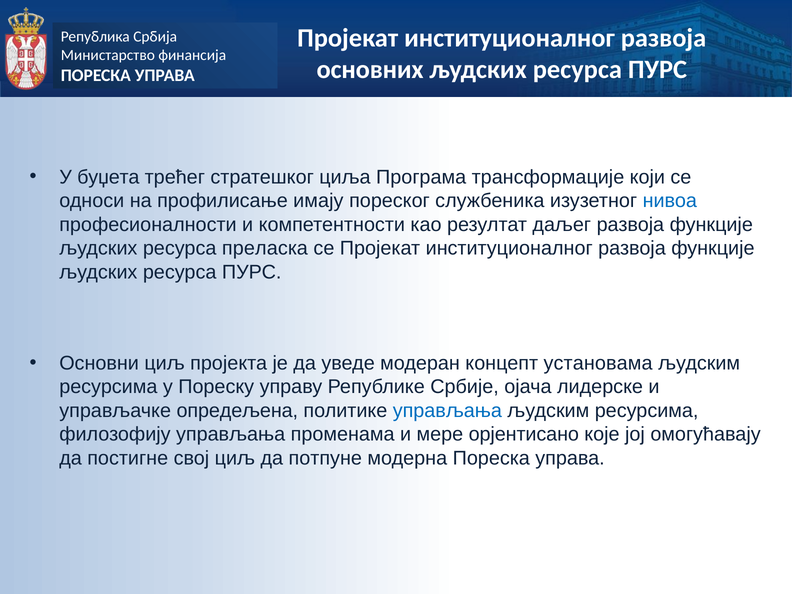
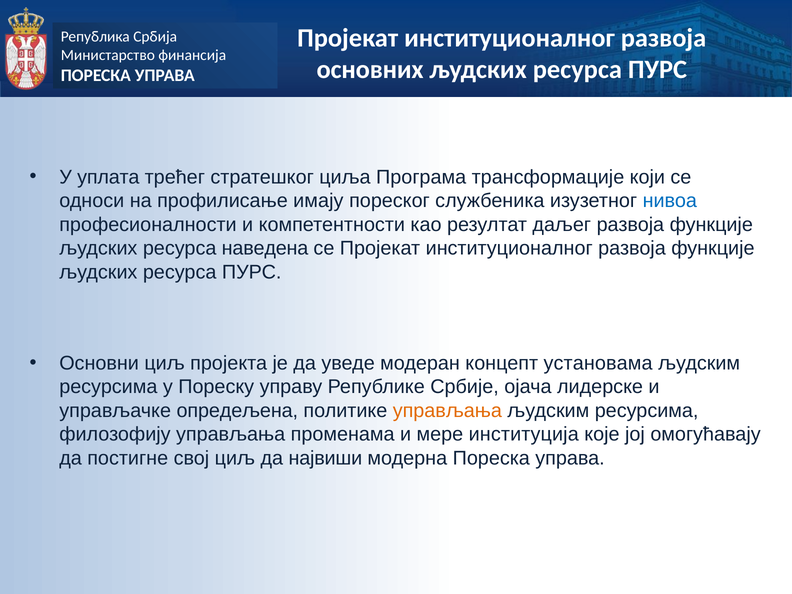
буџета: буџета -> уплата (108, 177)
преласка: преласка -> наведена (265, 248)
управљања colour: blue -> orange (447, 411)
орјентисано: орјентисано -> институција (524, 434)
потпуне: потпуне -> највиши (325, 458)
